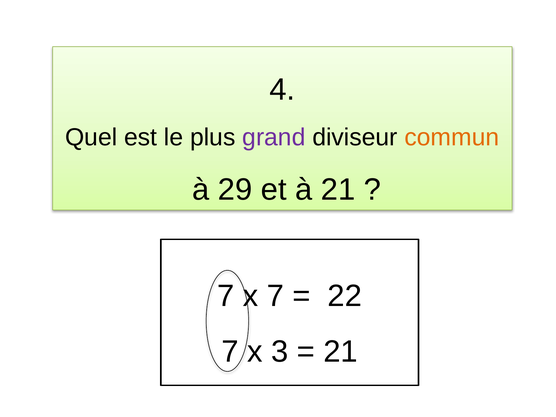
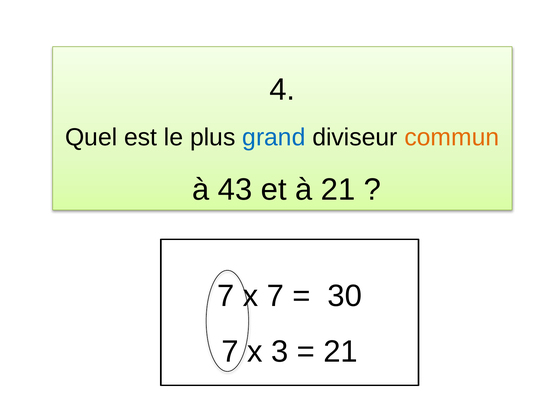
grand colour: purple -> blue (274, 137)
29: 29 -> 43 (235, 190)
22: 22 -> 30 (345, 296)
